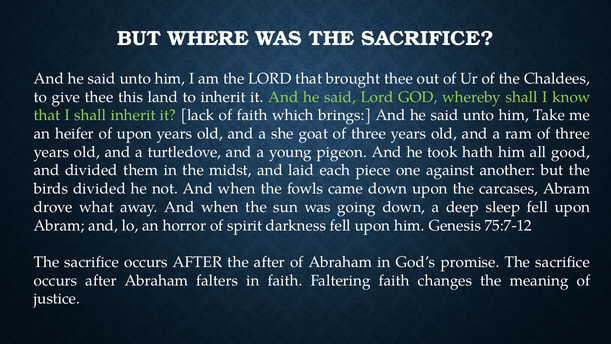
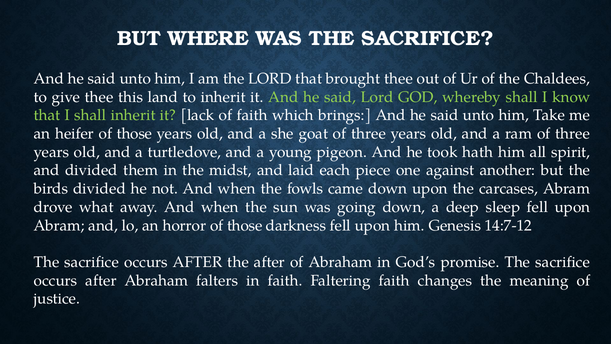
heifer of upon: upon -> those (135, 134)
good: good -> spirit (571, 152)
horror of spirit: spirit -> those (245, 225)
75:7-12: 75:7-12 -> 14:7-12 (508, 225)
